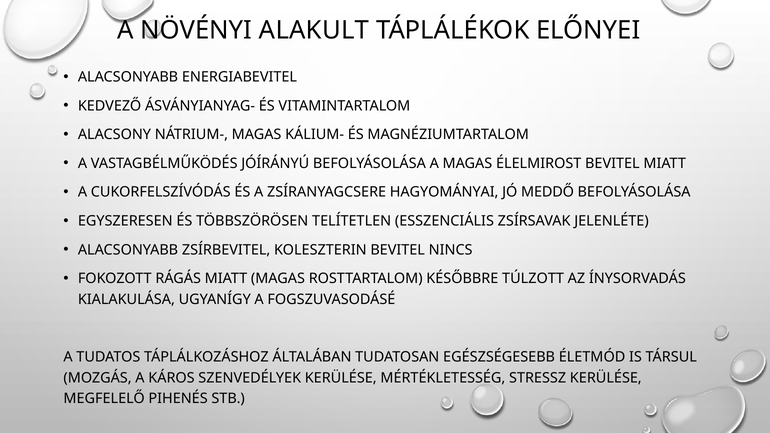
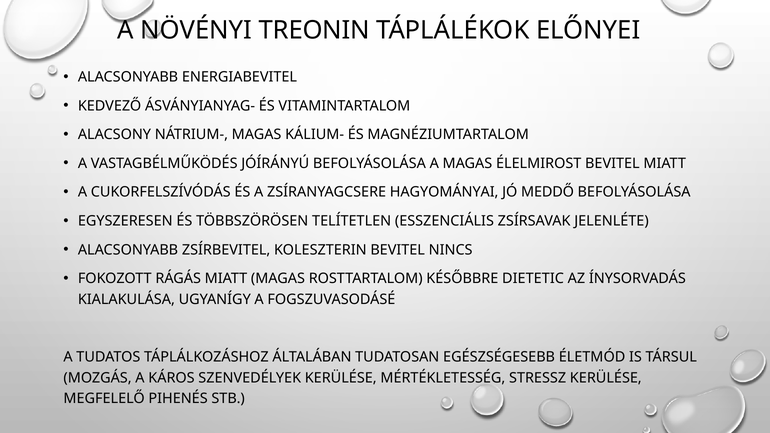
ALAKULT: ALAKULT -> TREONIN (314, 30)
TÚLZOTT: TÚLZOTT -> DIETETIC (533, 279)
